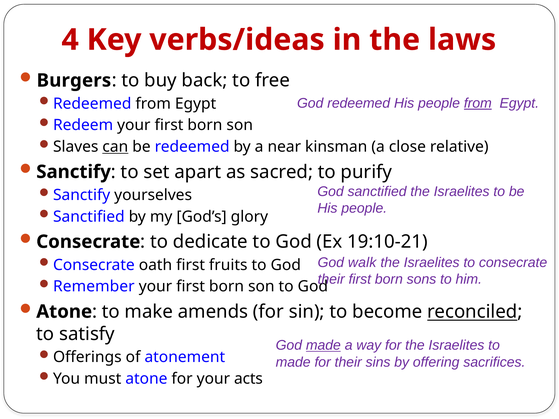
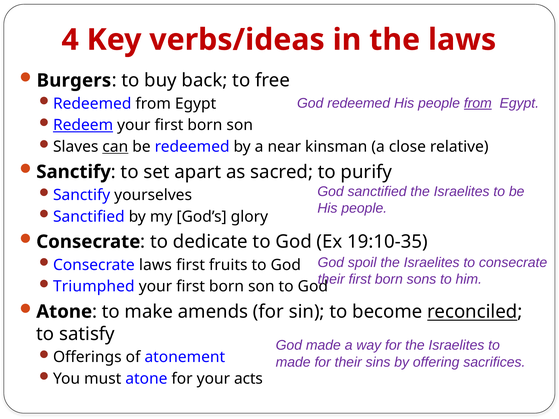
Redeem underline: none -> present (83, 125)
19:10-21: 19:10-21 -> 19:10-35 (388, 242)
walk: walk -> spoil (362, 263)
Consecrate oath: oath -> laws (155, 265)
Remember: Remember -> Triumphed (94, 287)
made underline: present -> none (323, 346)
